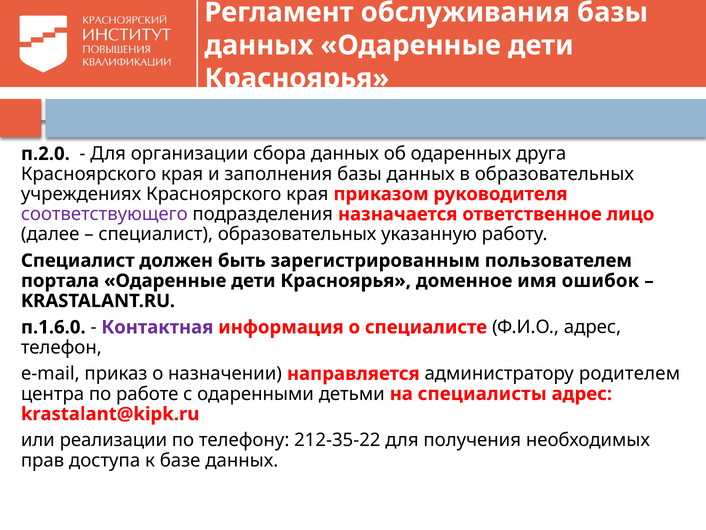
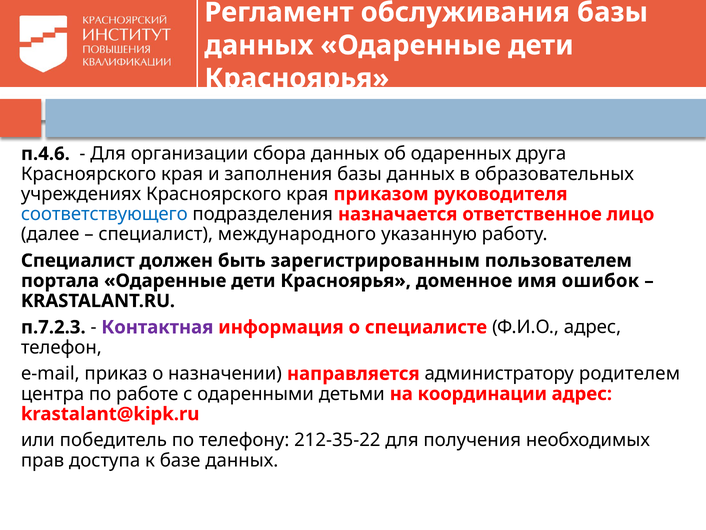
п.2.0: п.2.0 -> п.4.6 (45, 154)
соответствующего colour: purple -> blue (104, 214)
специалист образовательных: образовательных -> международного (297, 234)
п.1.6.0: п.1.6.0 -> п.7.2.3 (53, 327)
специалисты: специалисты -> координации (482, 393)
реализации: реализации -> победитель (113, 440)
